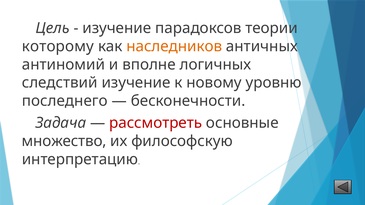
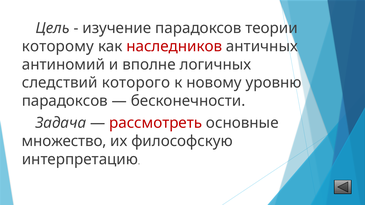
наследников colour: orange -> red (174, 46)
следствий изучение: изучение -> которого (136, 83)
последнего: последнего -> парадоксов (65, 101)
